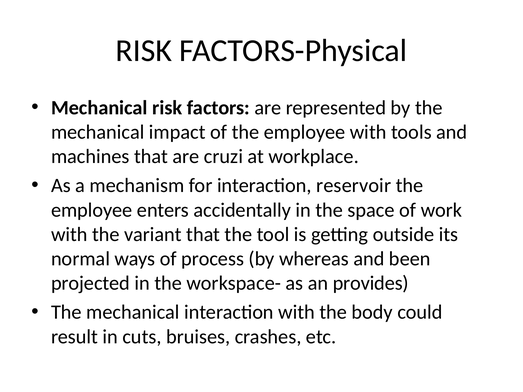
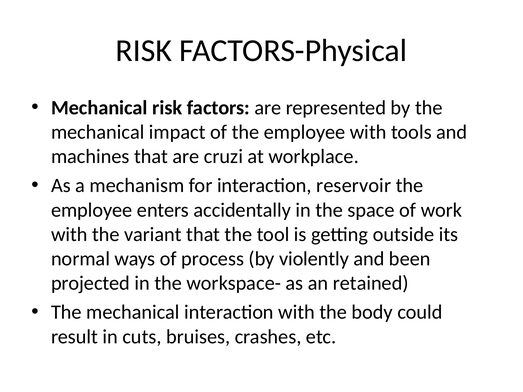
whereas: whereas -> violently (314, 259)
provides: provides -> retained (371, 283)
